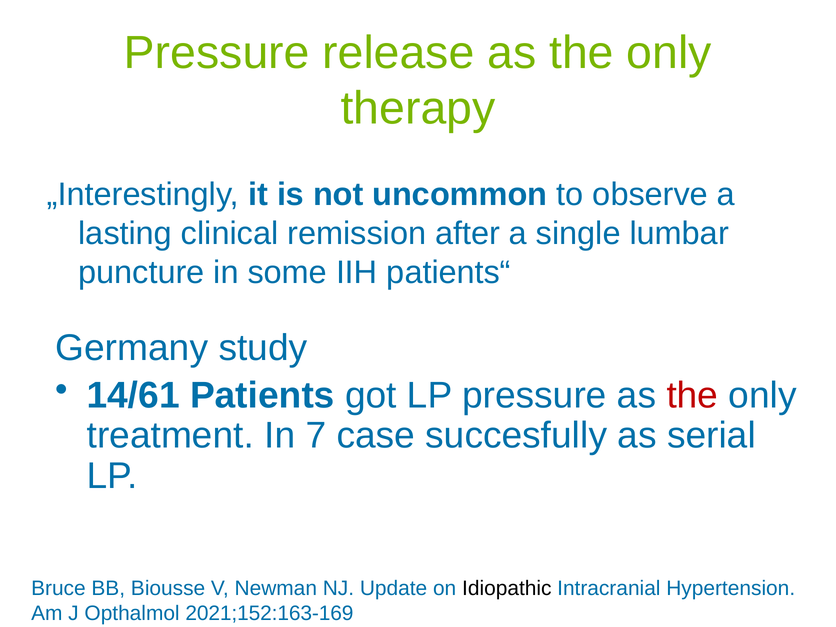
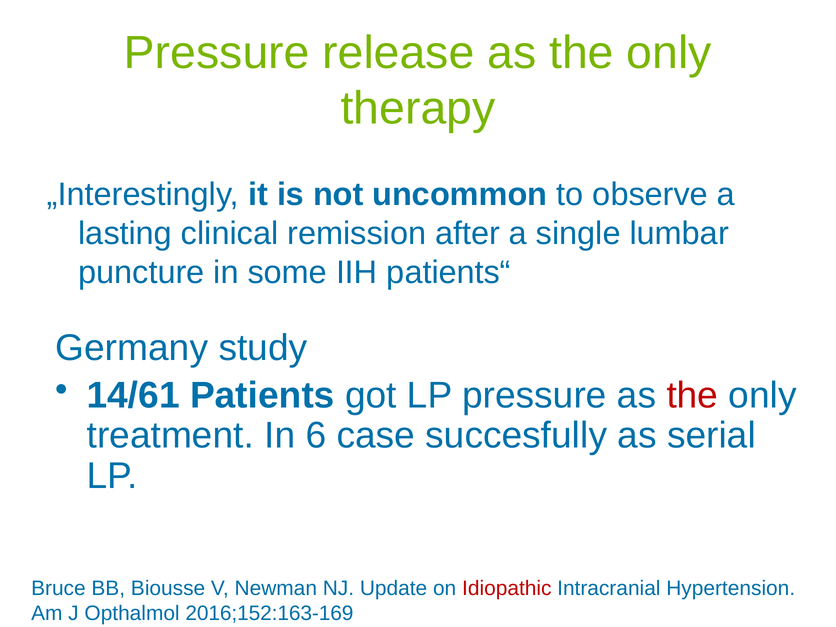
7: 7 -> 6 (316, 436)
Idiopathic colour: black -> red (507, 588)
2021;152:163-169: 2021;152:163-169 -> 2016;152:163-169 (269, 613)
